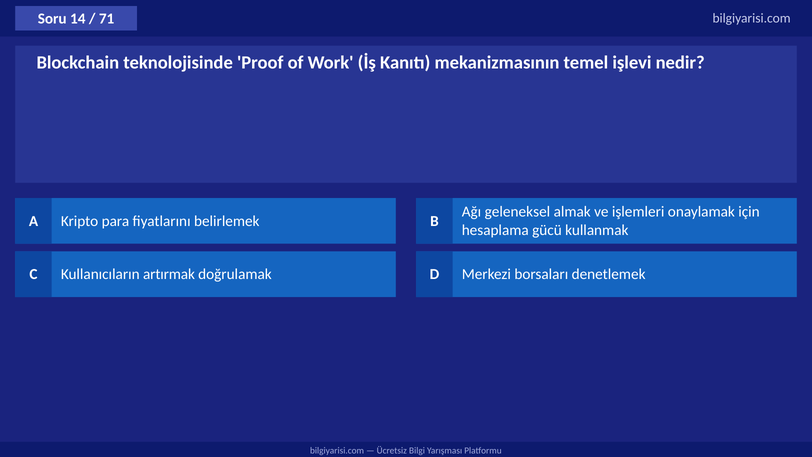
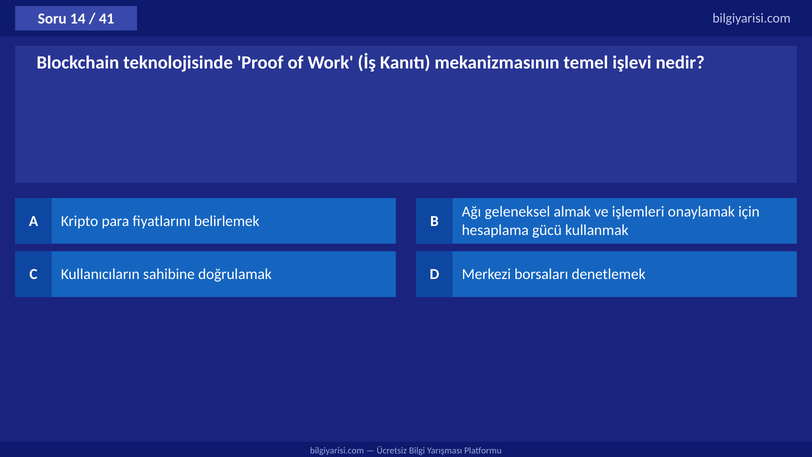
71: 71 -> 41 (107, 19)
artırmak: artırmak -> sahibine (169, 274)
